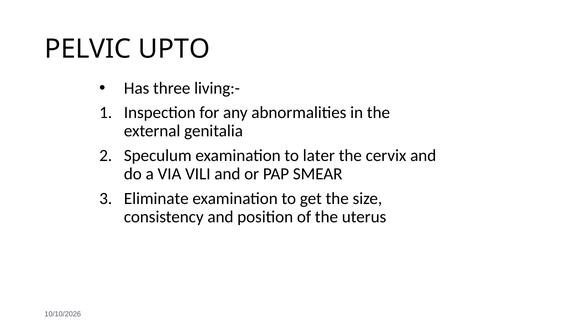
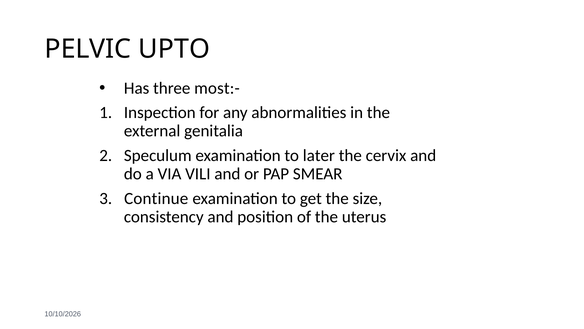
living:-: living:- -> most:- (217, 88)
Eliminate: Eliminate -> Continue (156, 198)
